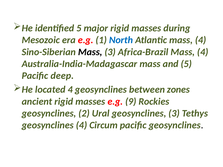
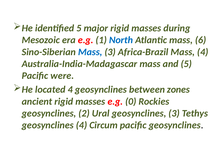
Atlantic mass 4: 4 -> 6 (201, 40)
Mass colour: black -> blue (90, 52)
deep: deep -> were (62, 76)
9: 9 -> 0 (131, 102)
